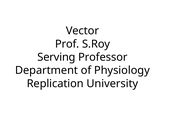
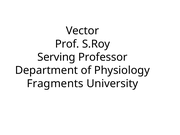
Replication: Replication -> Fragments (55, 84)
